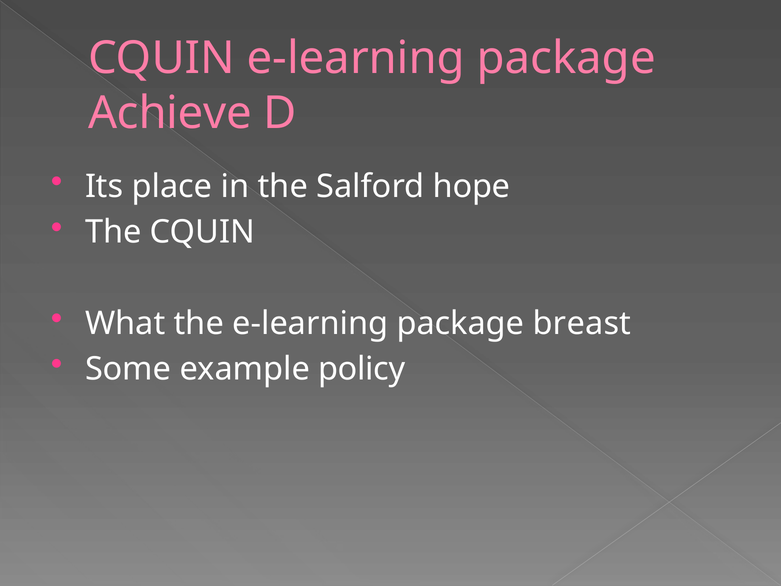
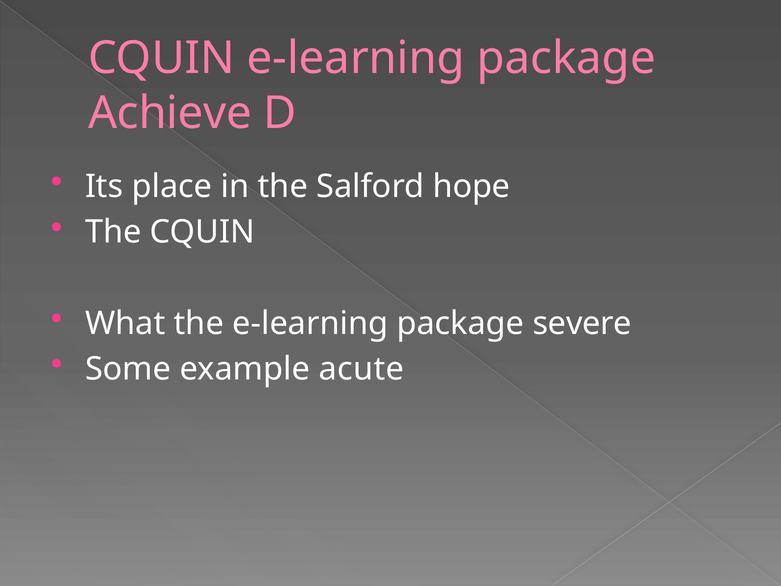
breast: breast -> severe (582, 323)
policy: policy -> acute (361, 369)
